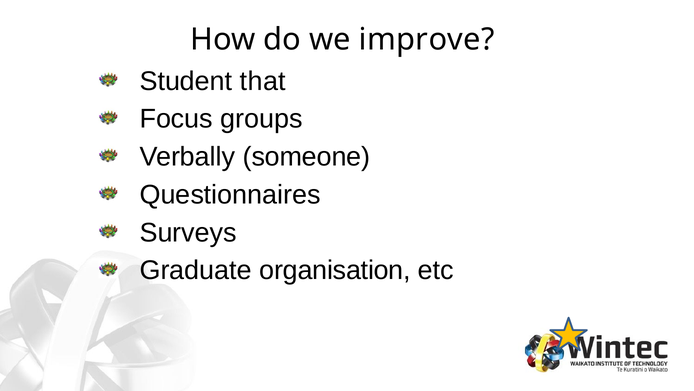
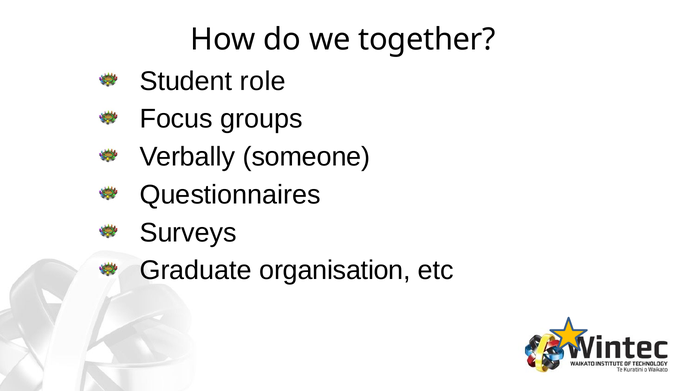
improve: improve -> together (427, 40)
that: that -> role (263, 81)
